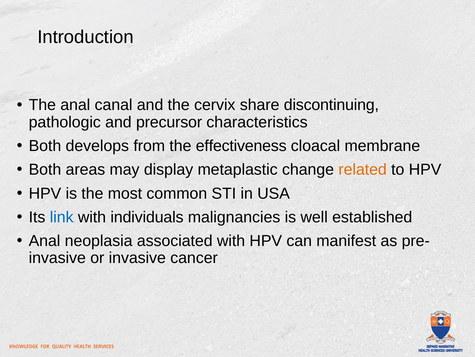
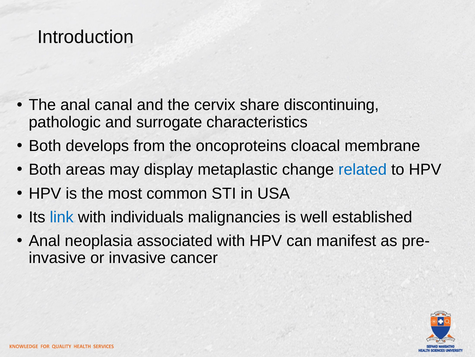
precursor: precursor -> surrogate (169, 122)
effectiveness: effectiveness -> oncoproteins (241, 146)
related colour: orange -> blue (363, 169)
